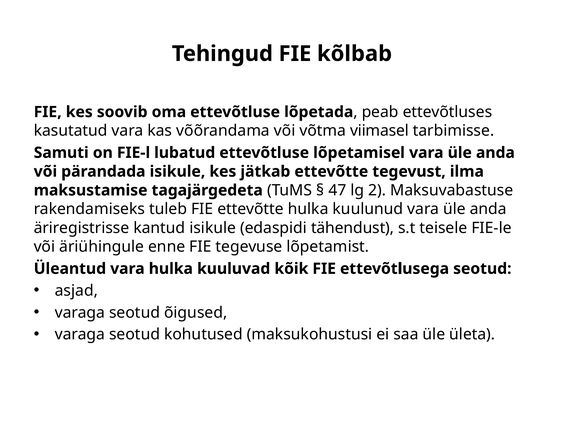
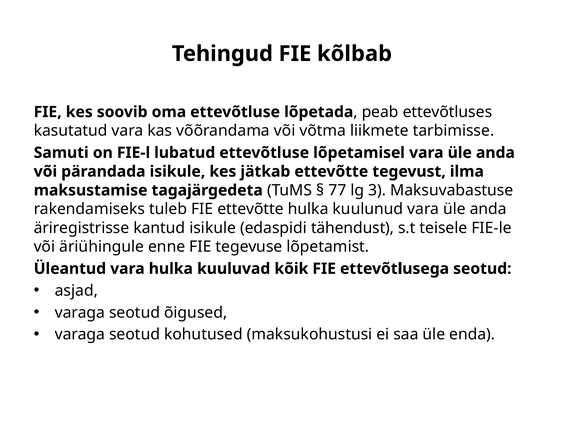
viimasel: viimasel -> liikmete (379, 131)
47: 47 -> 77 (337, 190)
2: 2 -> 3 (377, 190)
ületa: ületa -> enda (472, 334)
